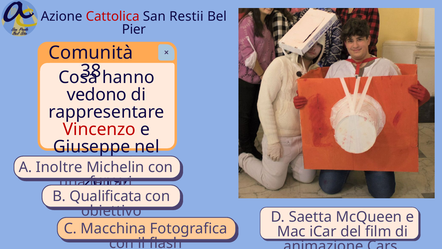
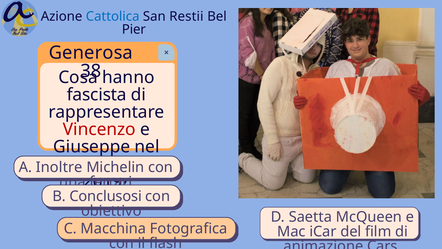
Cattolica colour: red -> blue (113, 16)
Comunità: Comunità -> Generosa (91, 53)
vedono: vedono -> fascista (97, 95)
Qualificata: Qualificata -> Conclusosi (106, 196)
